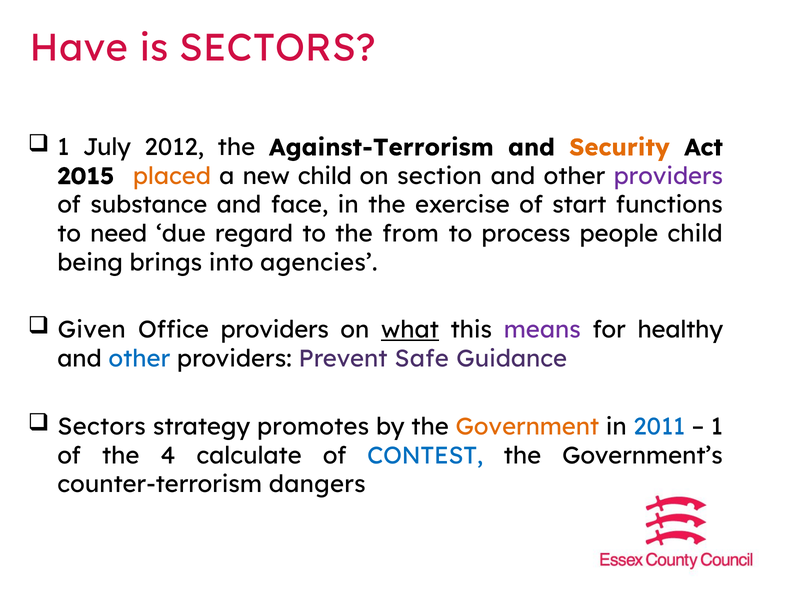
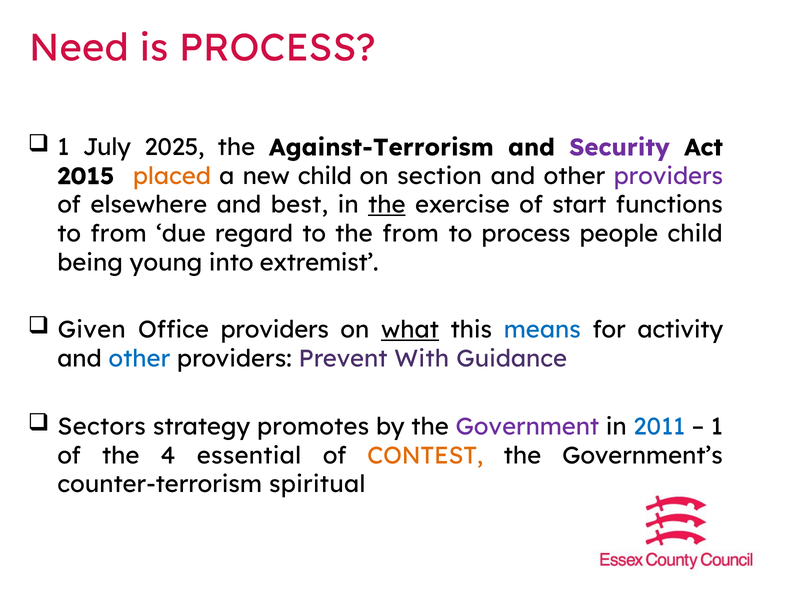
Have: Have -> Need (79, 48)
is SECTORS: SECTORS -> PROCESS (278, 48)
2012: 2012 -> 2025 (175, 147)
Security colour: orange -> purple (619, 147)
substance: substance -> elsewhere (149, 205)
face: face -> best (299, 205)
the underline: none -> present (387, 205)
to need: need -> from (118, 234)
brings: brings -> young (166, 263)
agencies: agencies -> extremist (319, 263)
means colour: purple -> blue (542, 330)
healthy: healthy -> activity (680, 330)
Safe: Safe -> With (422, 358)
Government colour: orange -> purple (527, 427)
calculate: calculate -> essential (249, 456)
CONTEST colour: blue -> orange (425, 456)
dangers: dangers -> spiritual (317, 484)
